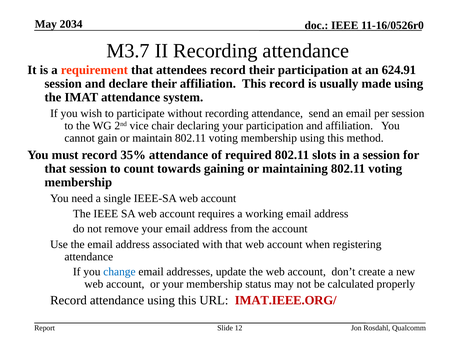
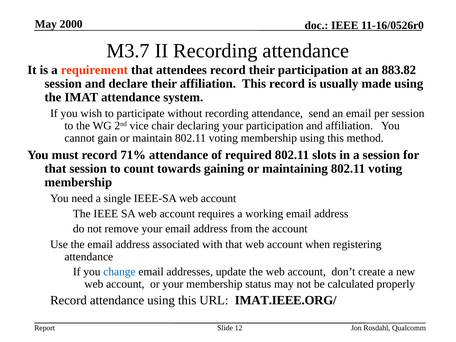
2034: 2034 -> 2000 (71, 24)
624.91: 624.91 -> 883.82 (399, 70)
35%: 35% -> 71% (133, 155)
IMAT.IEEE.ORG/ colour: red -> black (286, 300)
